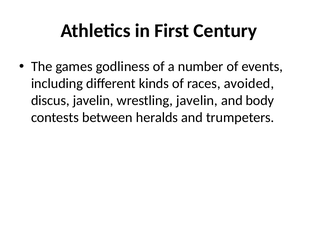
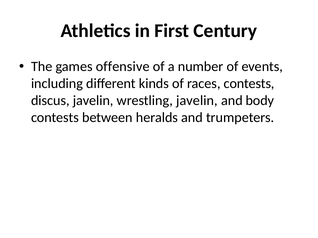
godliness: godliness -> offensive (123, 67)
races avoided: avoided -> contests (249, 84)
